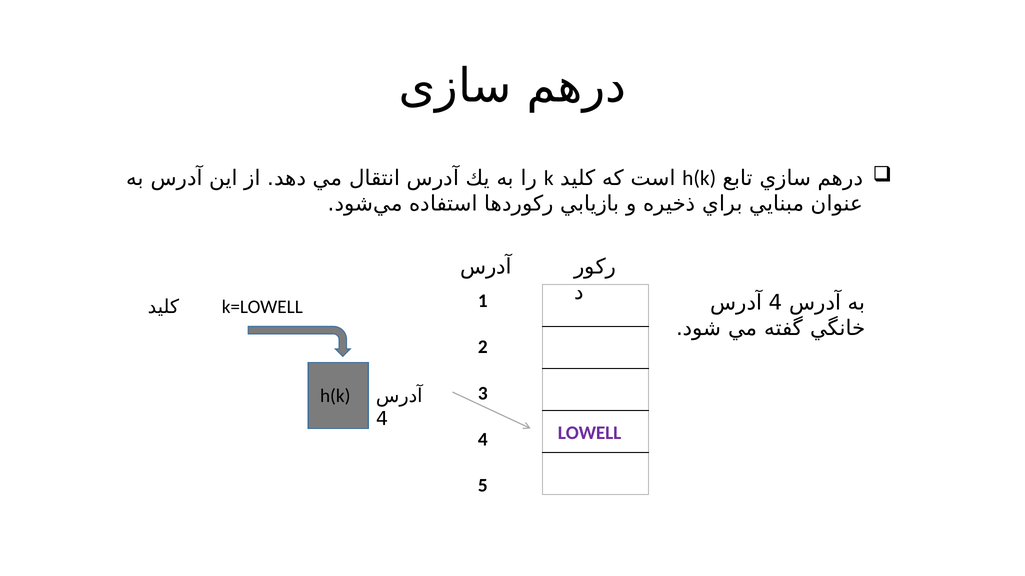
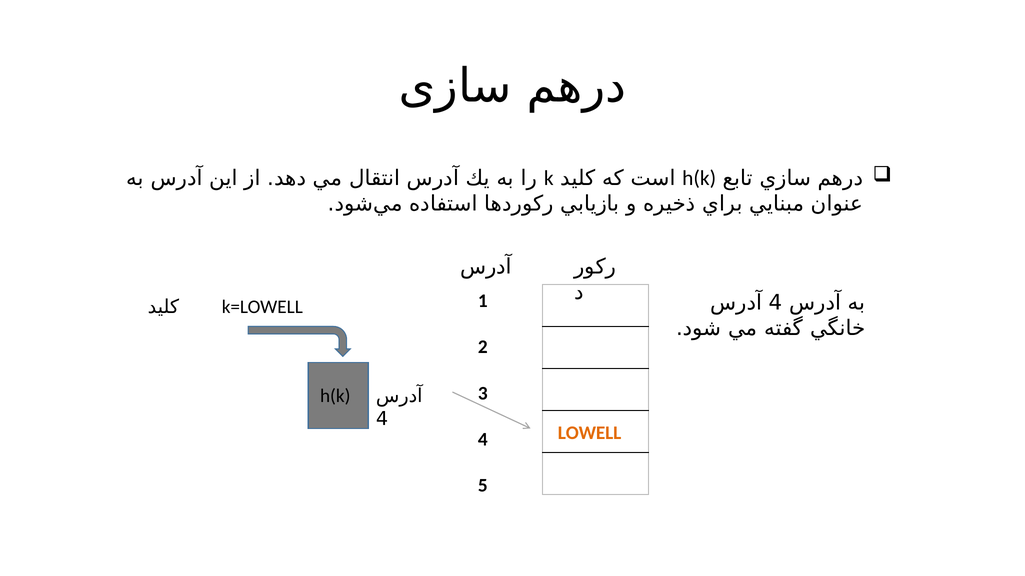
LOWELL colour: purple -> orange (590, 433)
